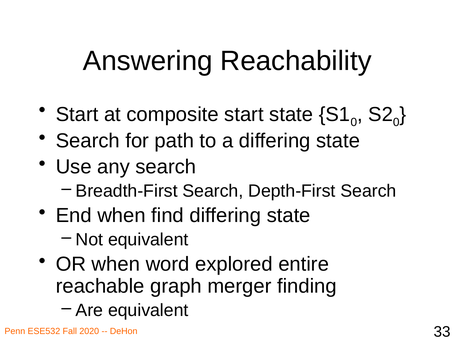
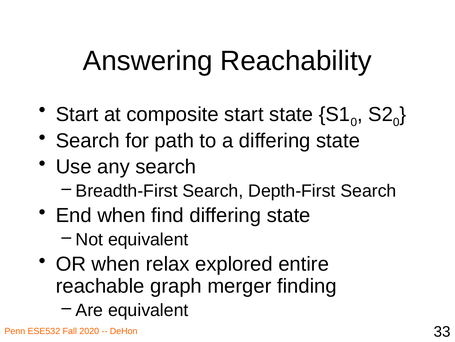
word: word -> relax (168, 264)
